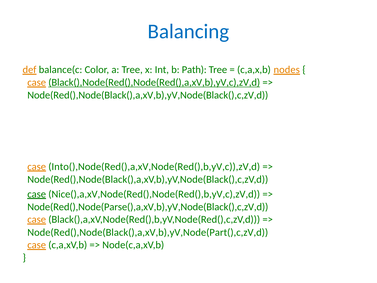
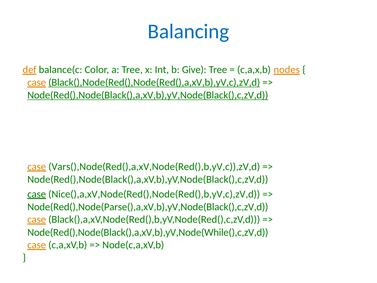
Path: Path -> Give (194, 70)
Node(Red(),Node(Black(),a,xV,b),yV,Node(Black(),c,zV,d underline: none -> present (148, 95)
Into(),Node(Red(),a,xV,Node(Red(),b,yV,c)),zV,d: Into(),Node(Red(),a,xV,Node(Red(),b,yV,c)),zV,d -> Vars(),Node(Red(),a,xV,Node(Red(),b,yV,c)),zV,d (154, 166)
Node(Red(),Node(Black(),a,xV,b),yV,Node(Part(),c,zV,d: Node(Red(),Node(Black(),a,xV,b),yV,Node(Part(),c,zV,d -> Node(Red(),Node(Black(),a,xV,b),yV,Node(While(),c,zV,d (148, 232)
